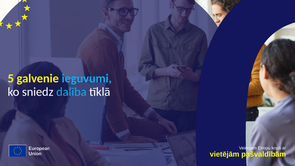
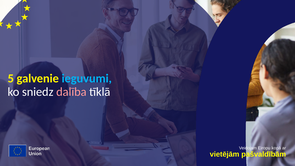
dalība colour: light blue -> pink (71, 92)
